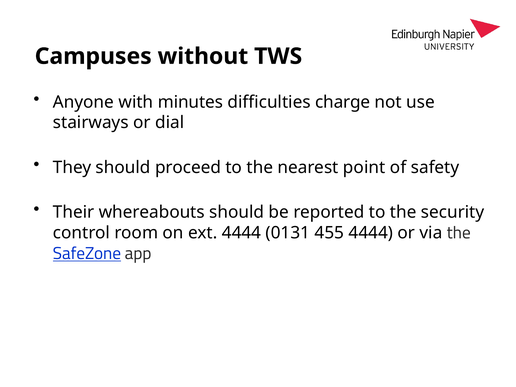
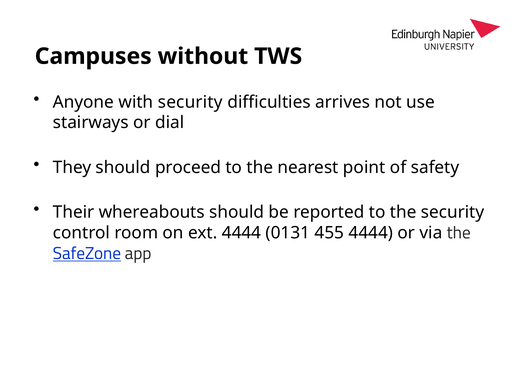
with minutes: minutes -> security (190, 102)
charge: charge -> arrives (343, 102)
